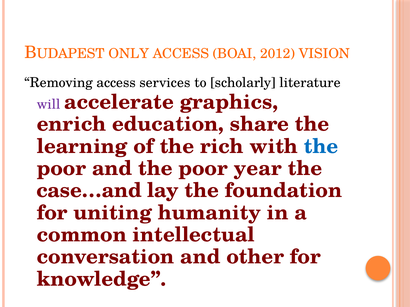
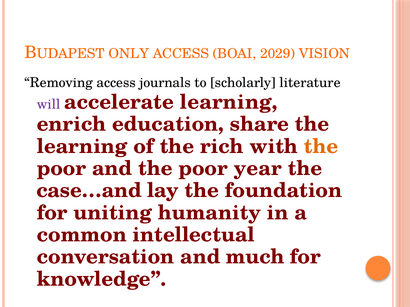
2012: 2012 -> 2029 (278, 54)
services: services -> journals (165, 83)
accelerate graphics: graphics -> learning (229, 102)
the colour: blue -> orange (321, 147)
other: other -> much (255, 257)
